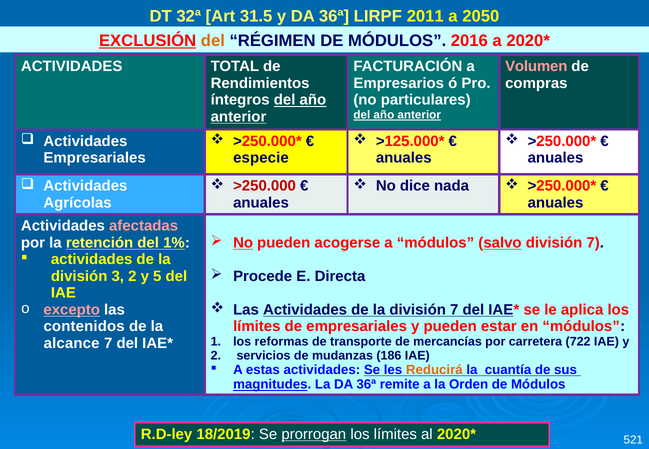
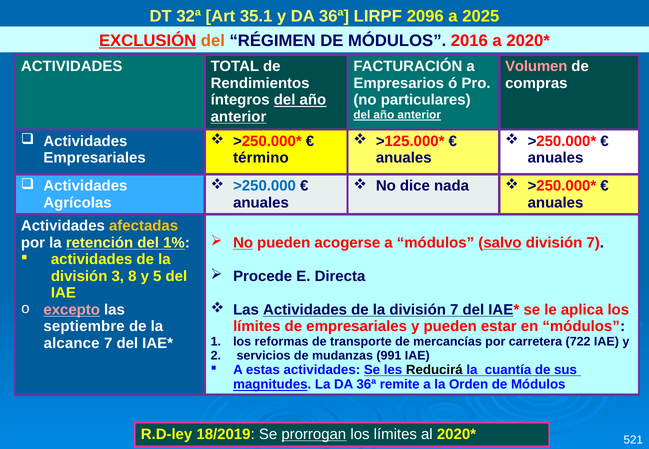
31.5: 31.5 -> 35.1 (256, 16)
2011: 2011 -> 2096 (425, 16)
2050: 2050 -> 2025 (481, 16)
especie: especie -> término (261, 158)
>250.000 colour: red -> blue (265, 186)
afectadas colour: pink -> yellow (144, 226)
3 2: 2 -> 8 (132, 276)
contenidos: contenidos -> septiembre (84, 327)
186: 186 -> 991 (389, 356)
Reducirá colour: orange -> black (434, 370)
